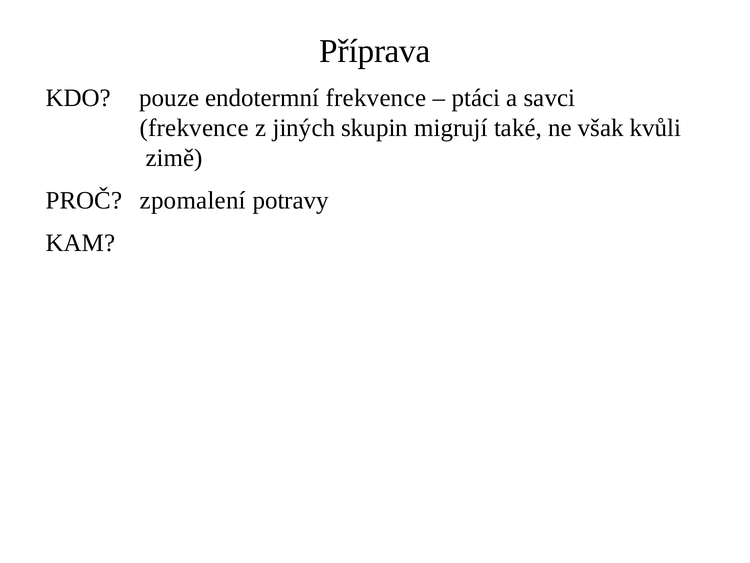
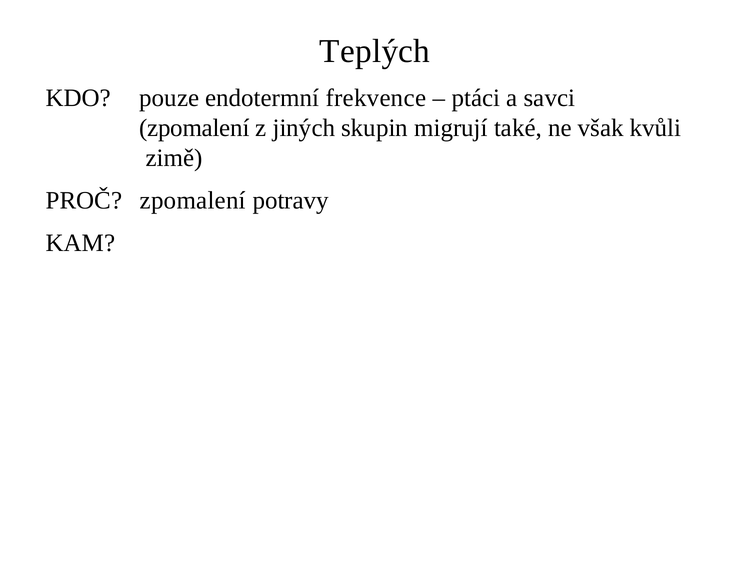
Příprava: Příprava -> Teplých (375, 51)
frekvence: frekvence -> zpomalení (194, 128)
